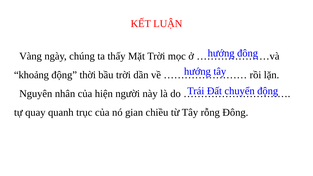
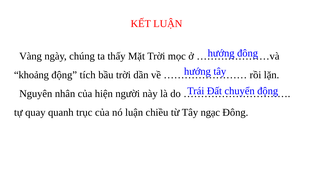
thời: thời -> tích (88, 75)
nó gian: gian -> luận (134, 112)
rỗng: rỗng -> ngạc (210, 112)
